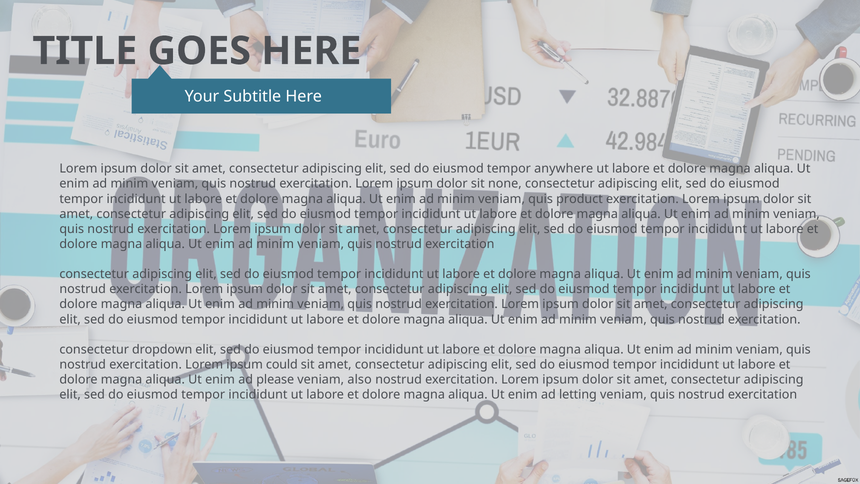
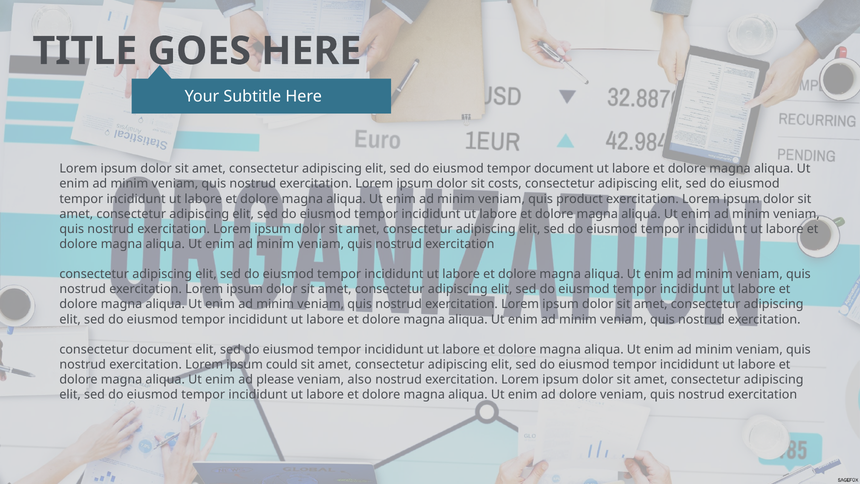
tempor anywhere: anywhere -> document (564, 169)
none: none -> costs (505, 184)
consectetur dropdown: dropdown -> document (162, 349)
ad letting: letting -> dolore (578, 395)
